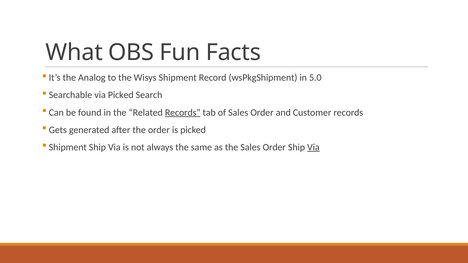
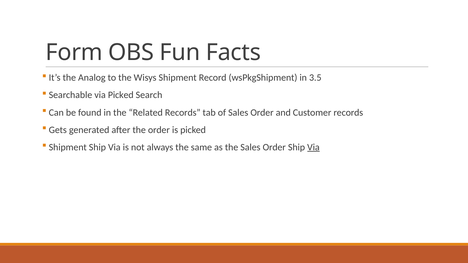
What: What -> Form (74, 52)
5.0: 5.0 -> 3.5 (315, 78)
Records underline: present -> none (183, 113)
